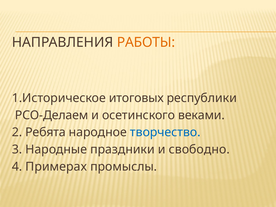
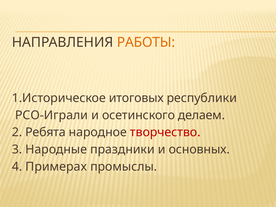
РСО-Делаем: РСО-Делаем -> РСО-Играли (52, 115)
веками: веками -> делаем (201, 115)
творчество colour: blue -> red (165, 132)
свободно: свободно -> основных (199, 150)
